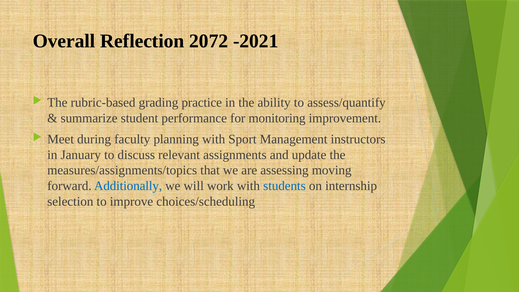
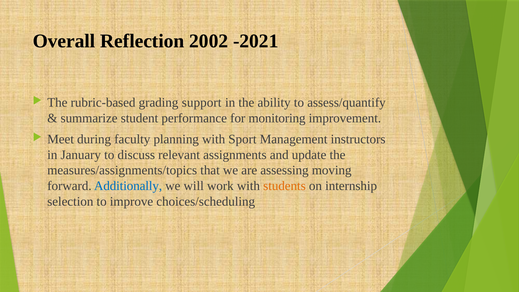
2072: 2072 -> 2002 (209, 41)
practice: practice -> support (202, 103)
students colour: blue -> orange (284, 186)
